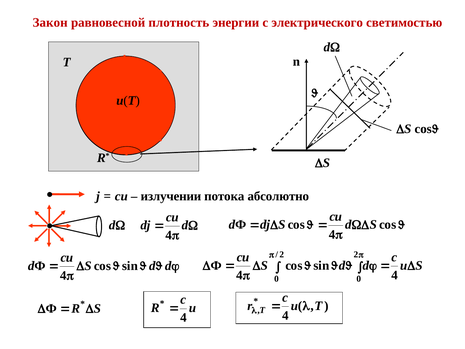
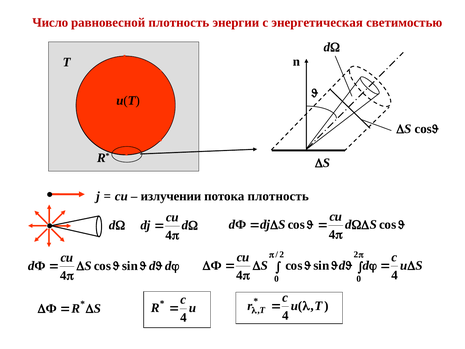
Закон: Закон -> Число (50, 23)
электрического: электрического -> энергетическая (317, 23)
потока абсолютно: абсолютно -> плотность (278, 196)
